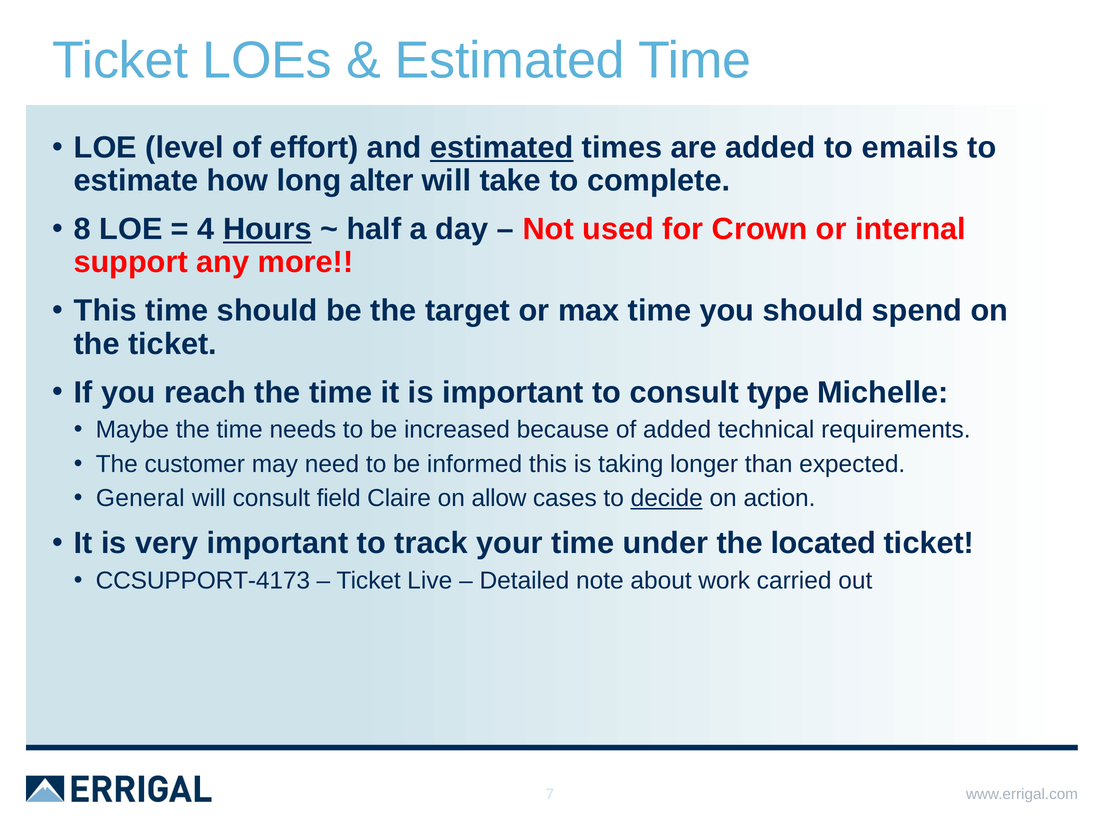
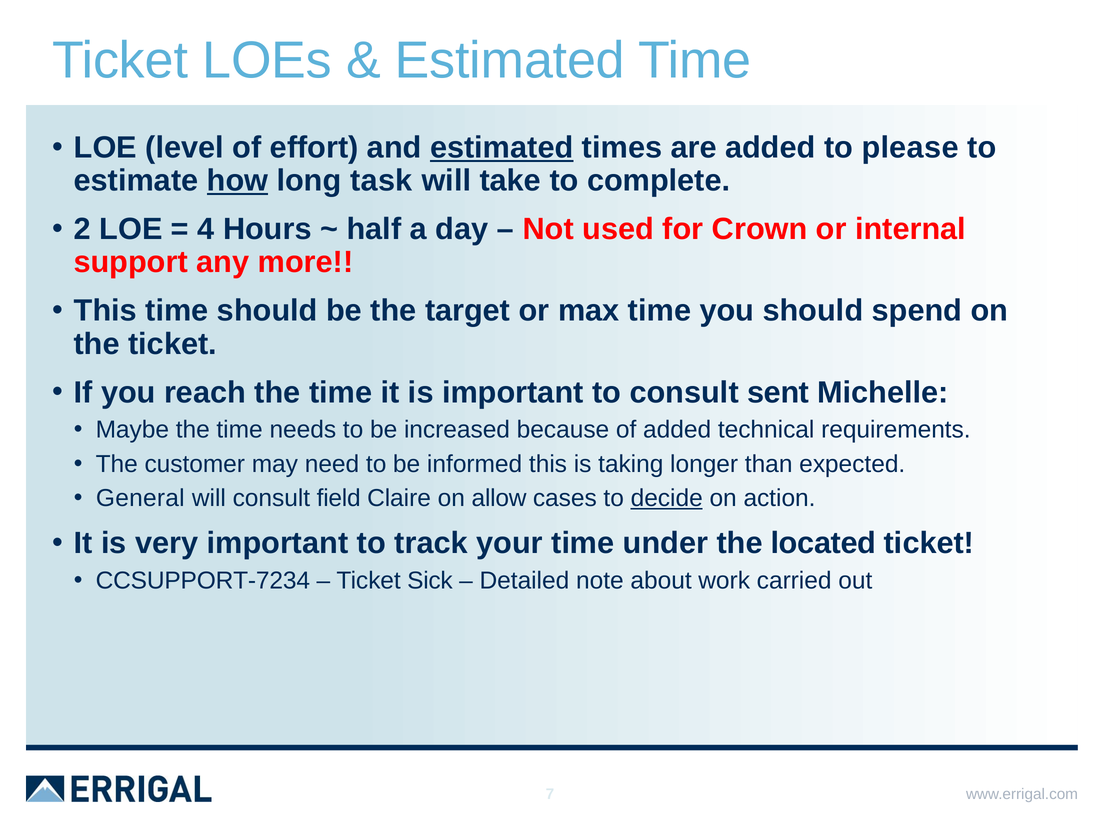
emails: emails -> please (910, 148)
how underline: none -> present (238, 181)
alter: alter -> task (381, 181)
8: 8 -> 2 (82, 229)
Hours underline: present -> none (267, 229)
type: type -> sent (778, 392)
CCSUPPORT-4173: CCSUPPORT-4173 -> CCSUPPORT-7234 (203, 581)
Live: Live -> Sick (430, 581)
